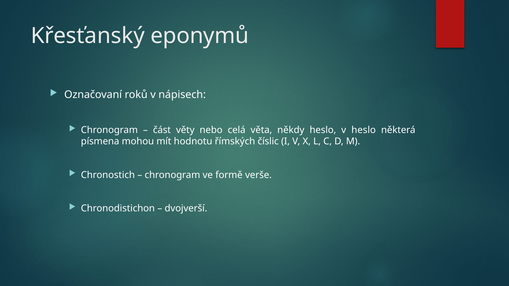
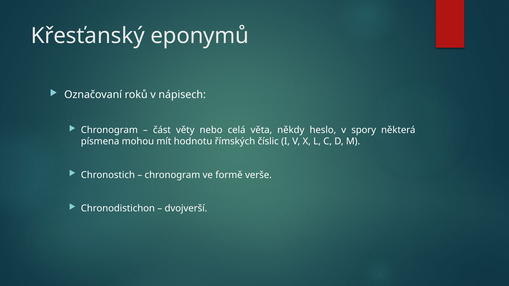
v heslo: heslo -> spory (364, 130)
